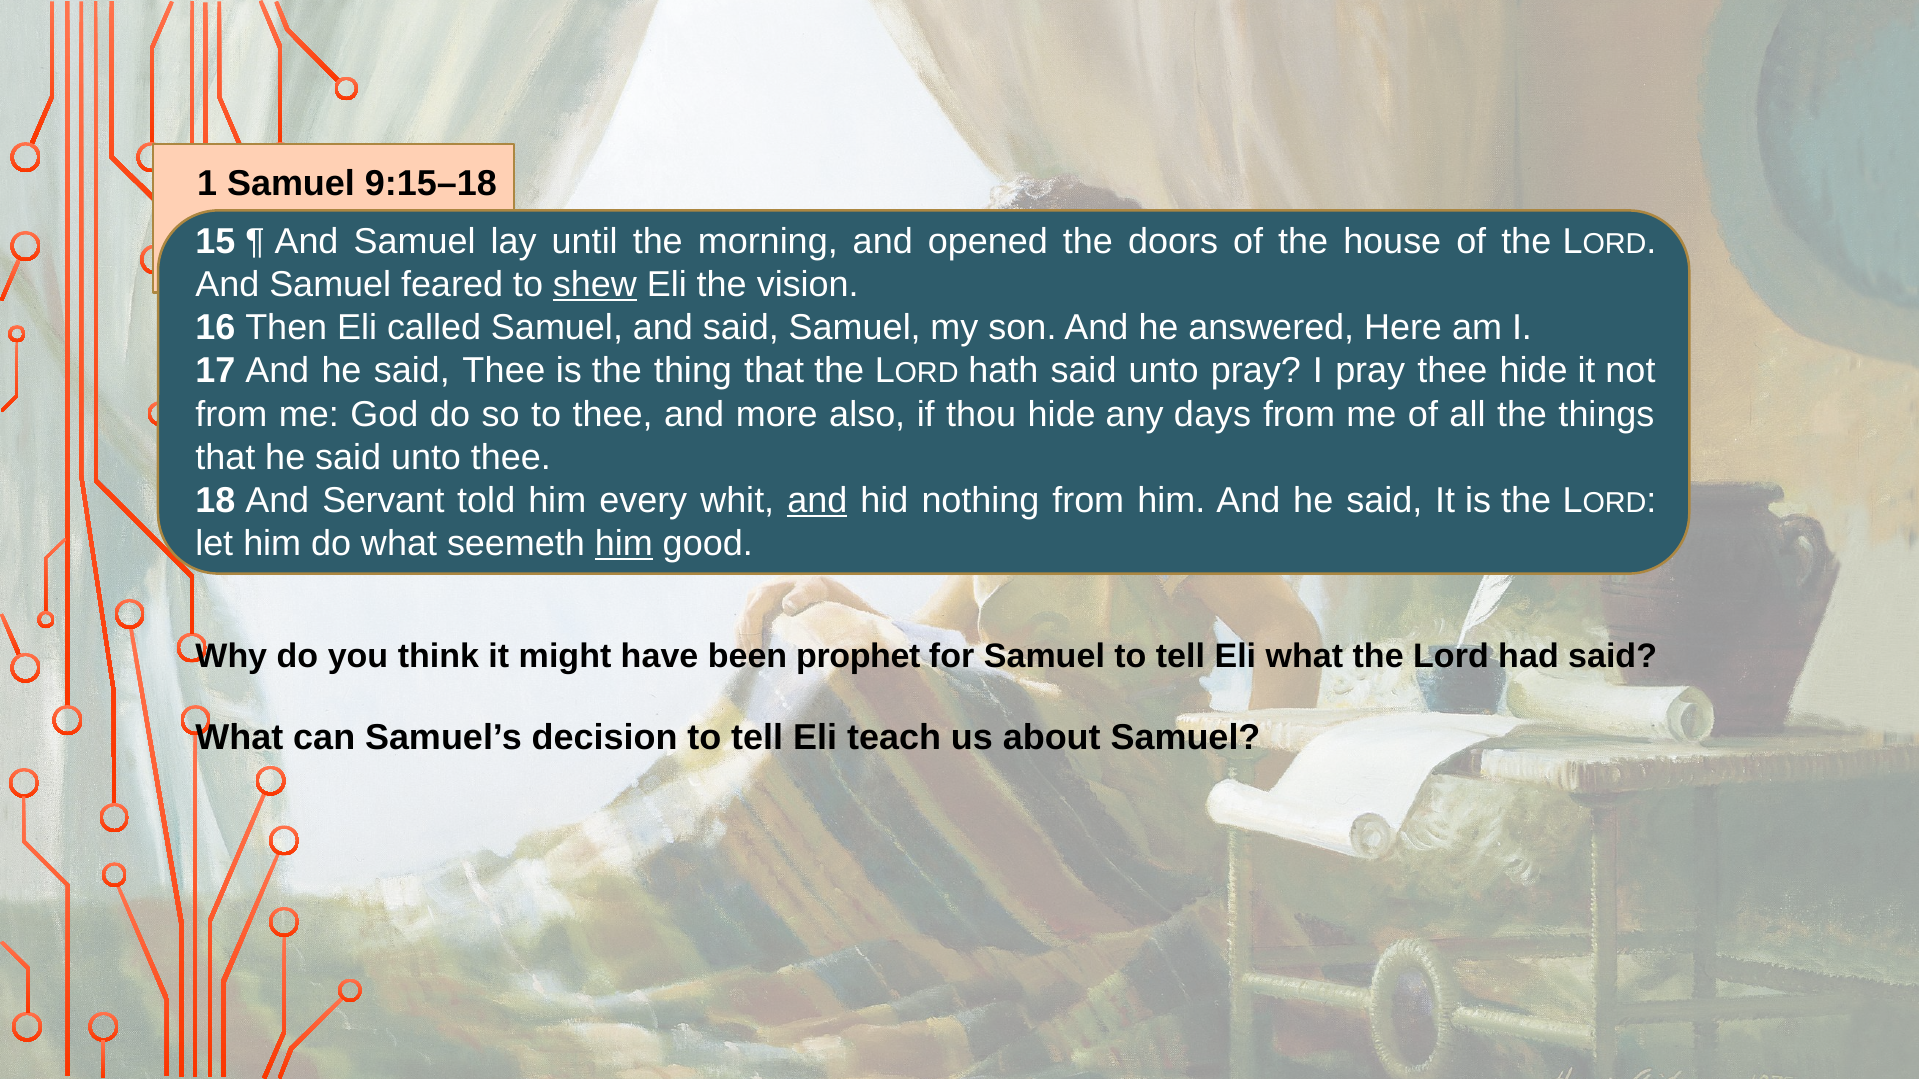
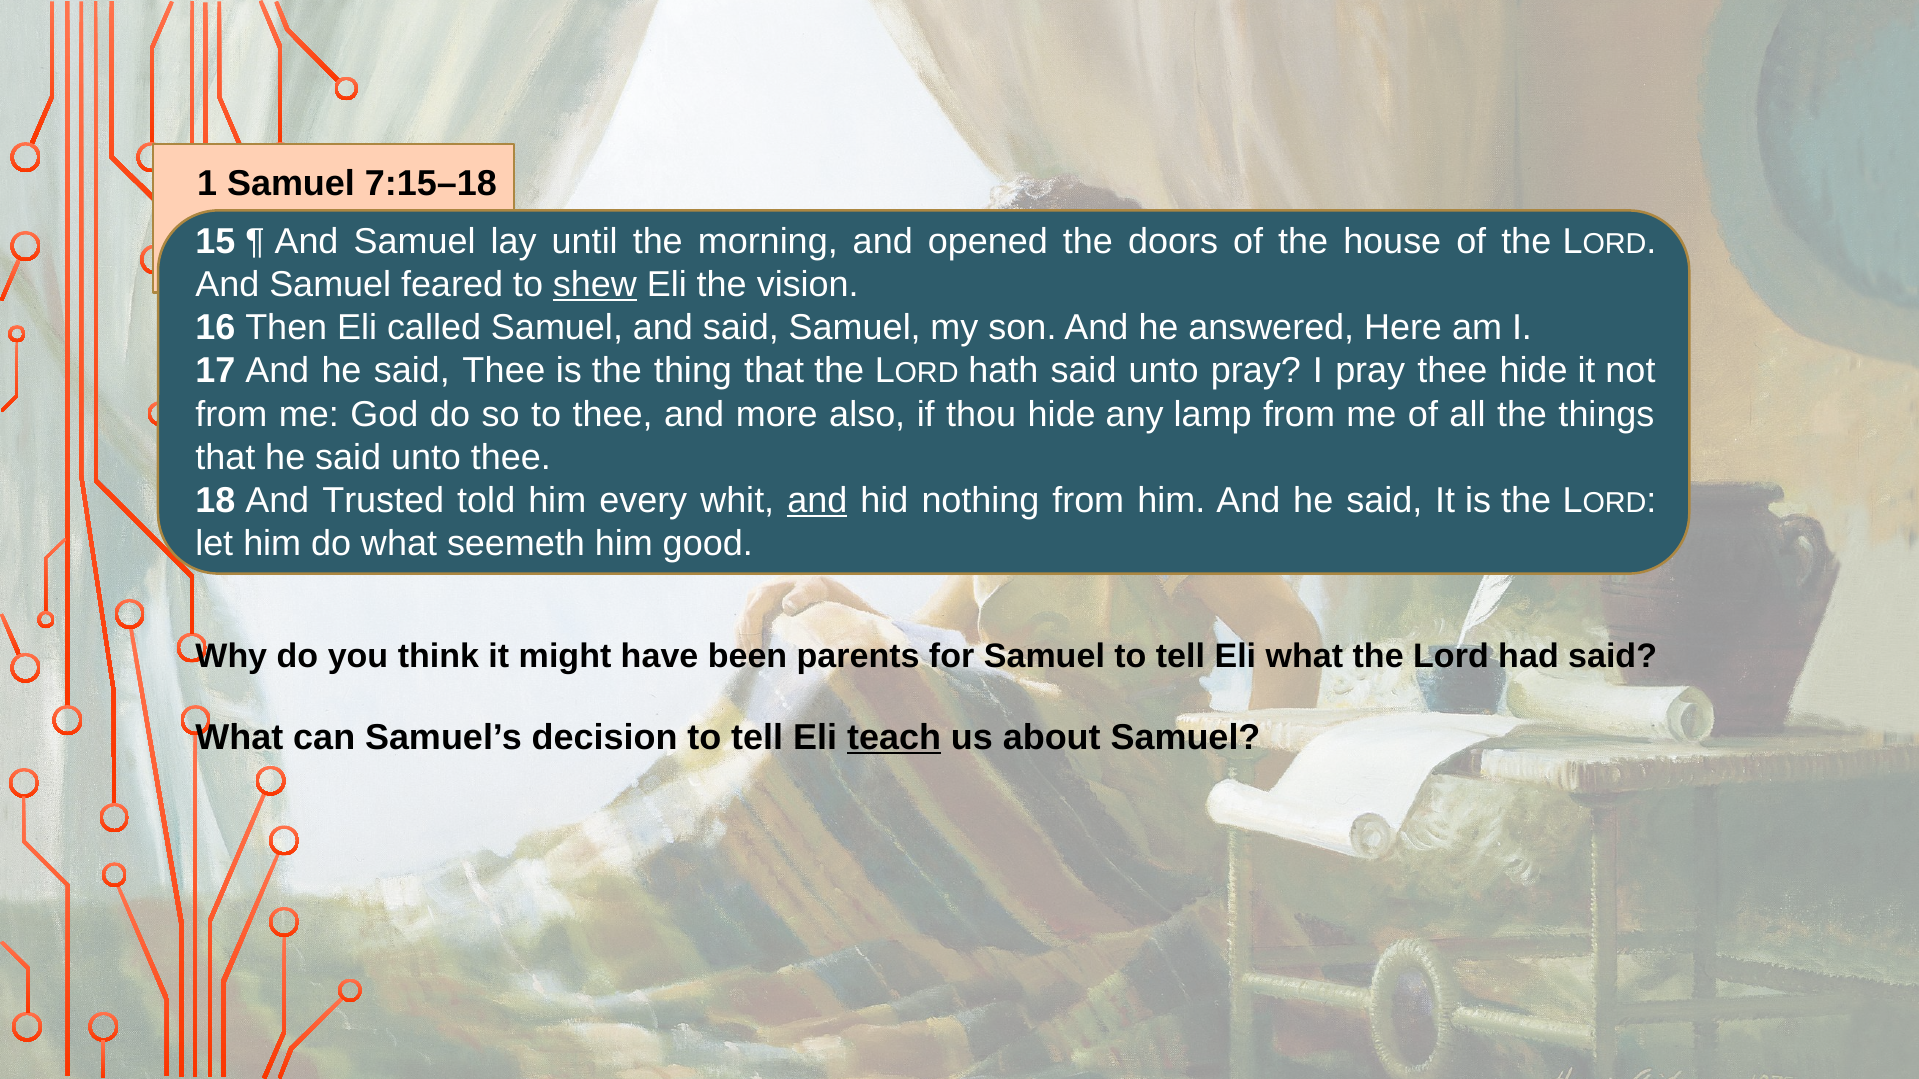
9:15–18: 9:15–18 -> 7:15–18 (431, 184)
days: days -> lamp (1213, 414)
Servant: Servant -> Trusted (383, 501)
him underline: present -> none (624, 544)
prophet: prophet -> parents (858, 657)
teach underline: none -> present (894, 738)
